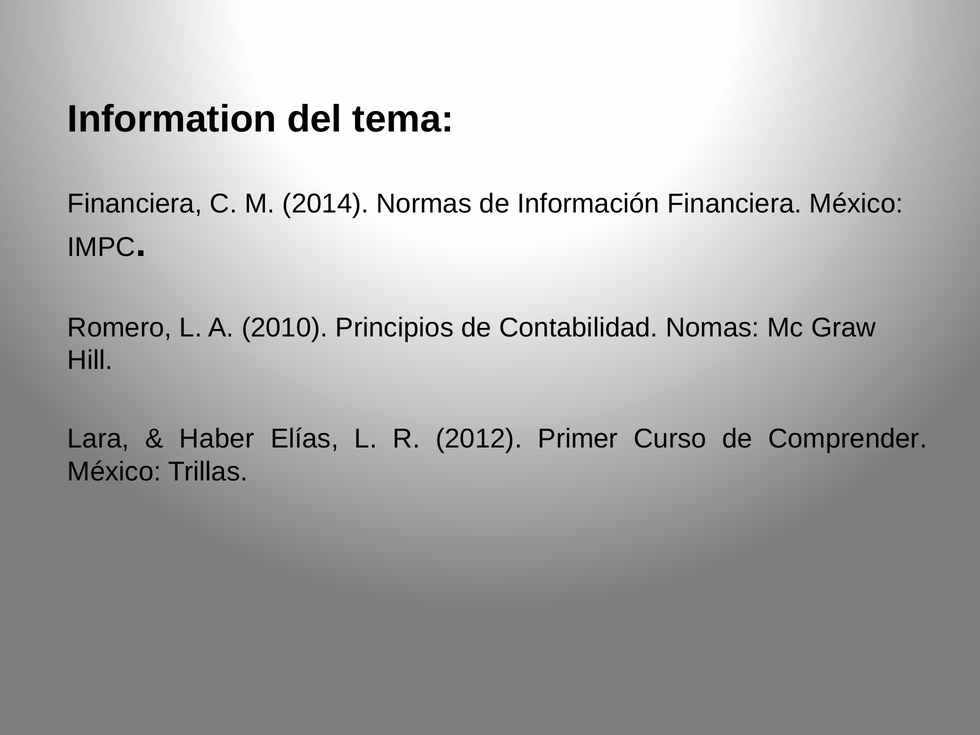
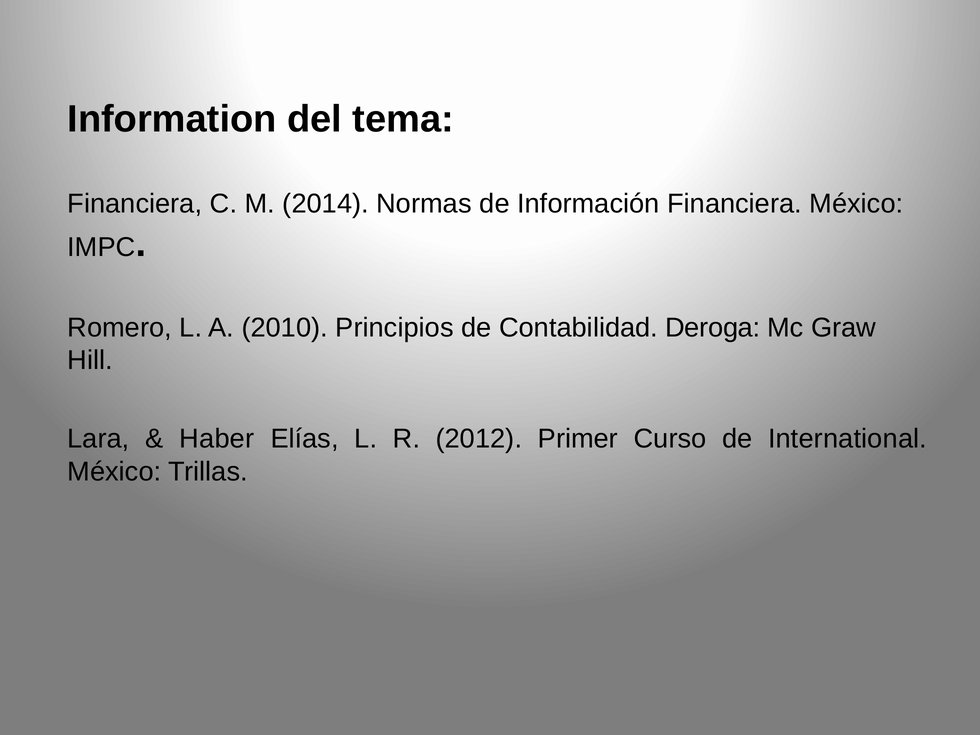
Nomas: Nomas -> Deroga (713, 328)
Comprender: Comprender -> International (848, 439)
